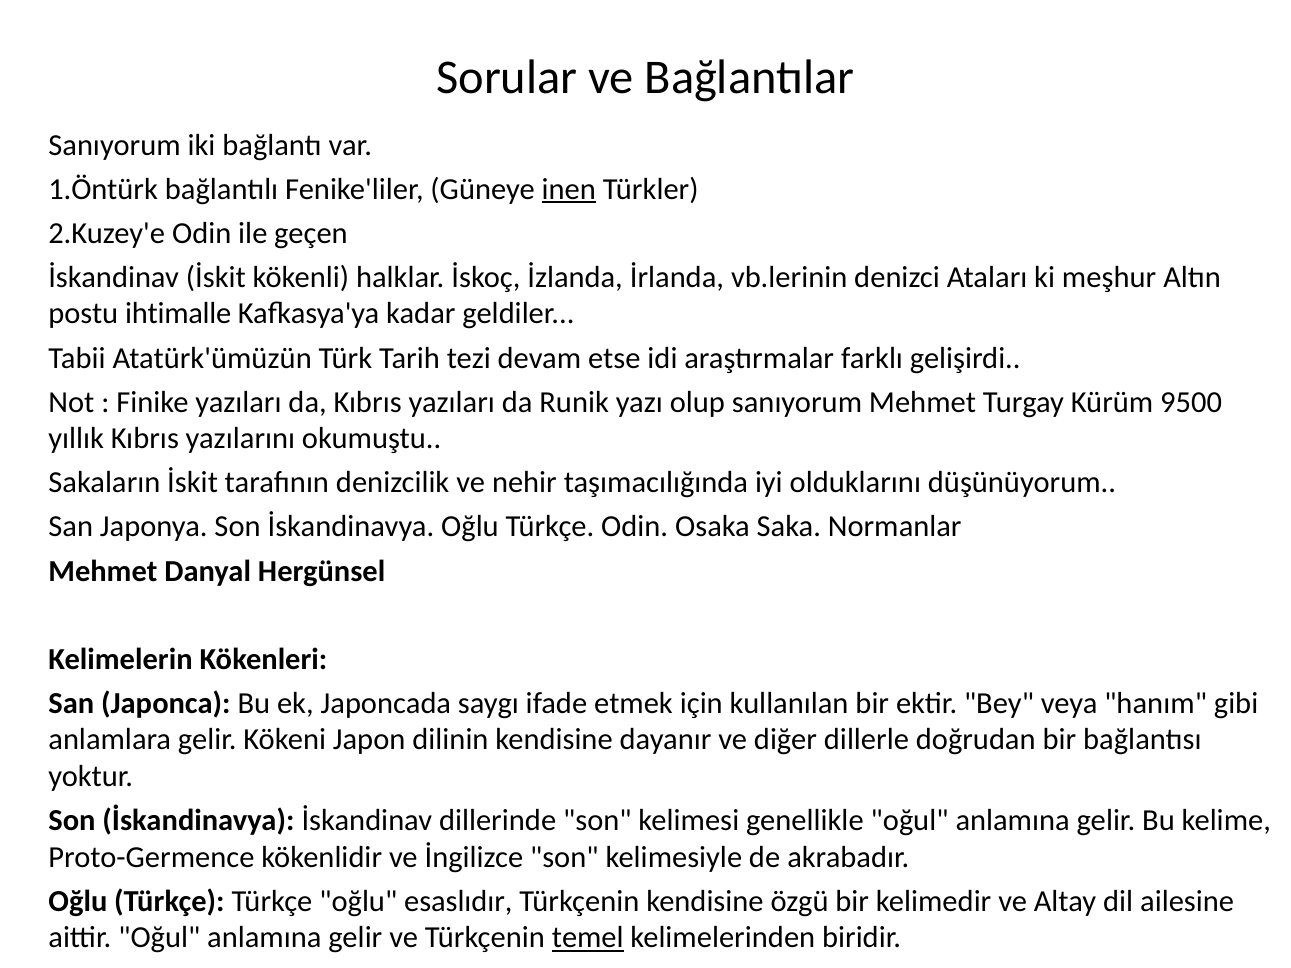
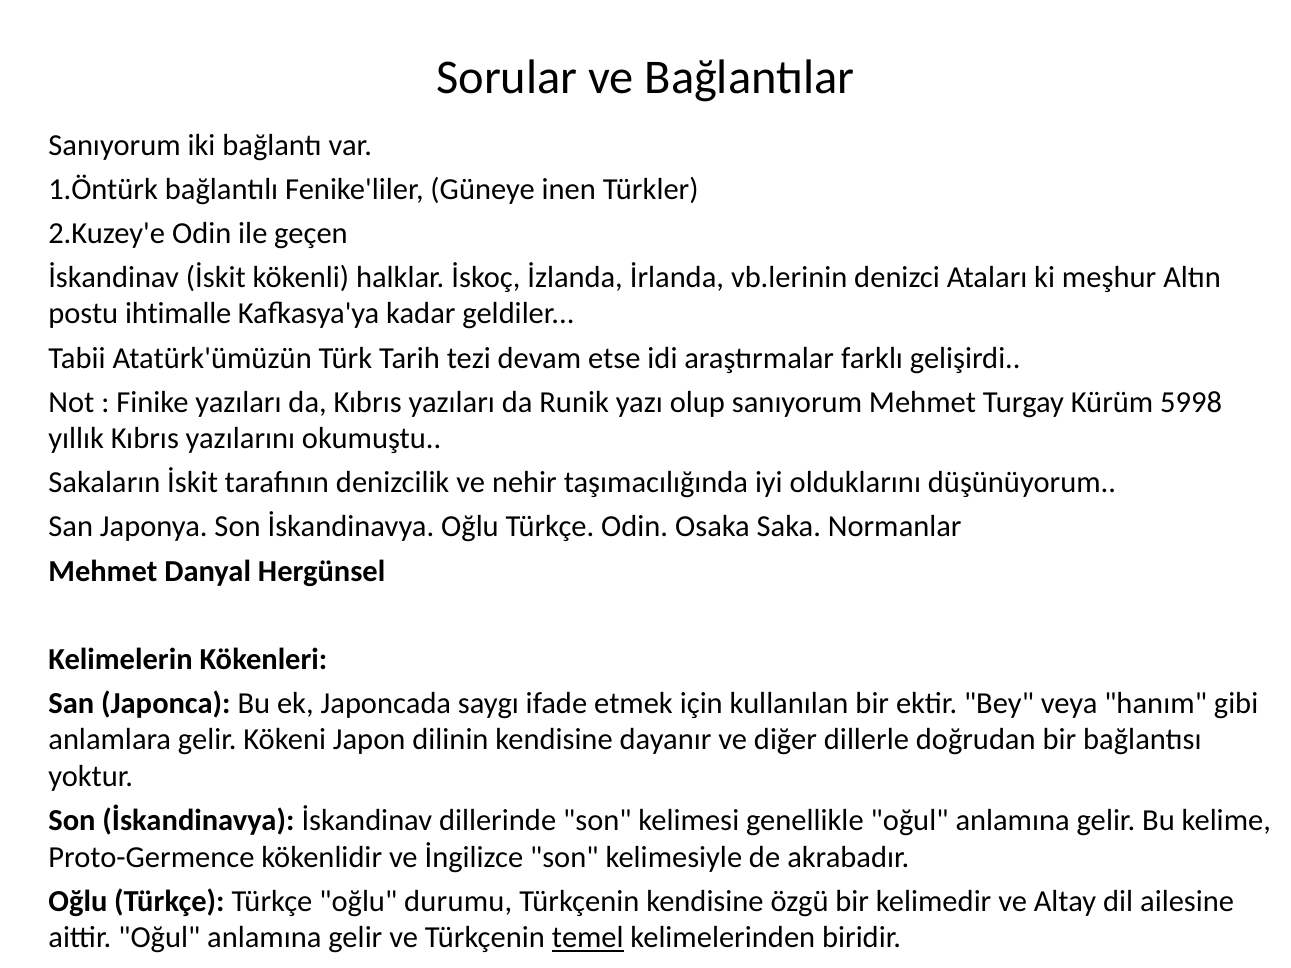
inen underline: present -> none (569, 189)
9500: 9500 -> 5998 (1191, 402)
esaslıdır: esaslıdır -> durumu (458, 902)
